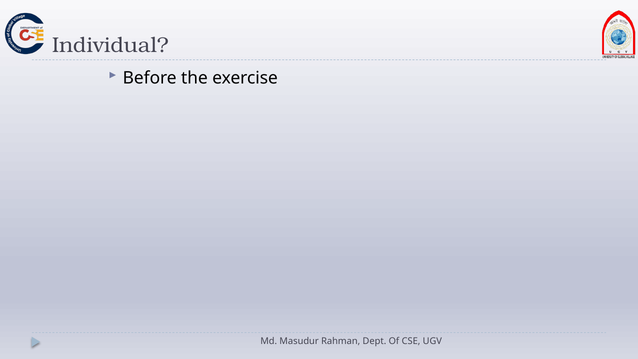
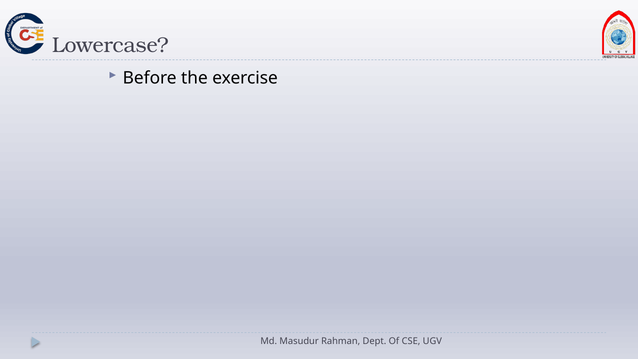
Individual: Individual -> Lowercase (111, 45)
